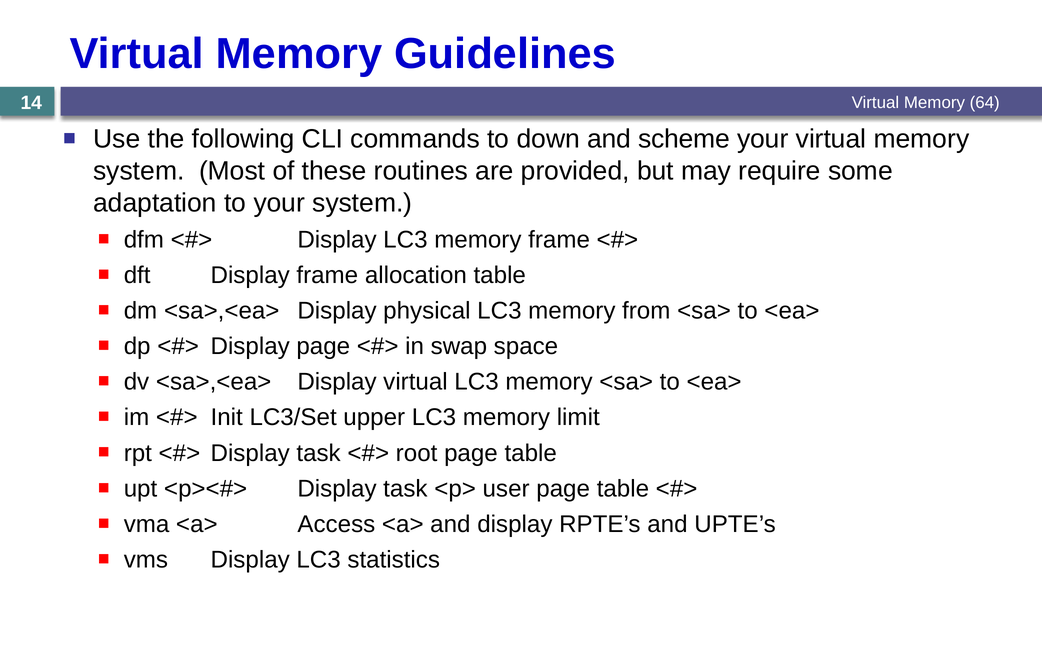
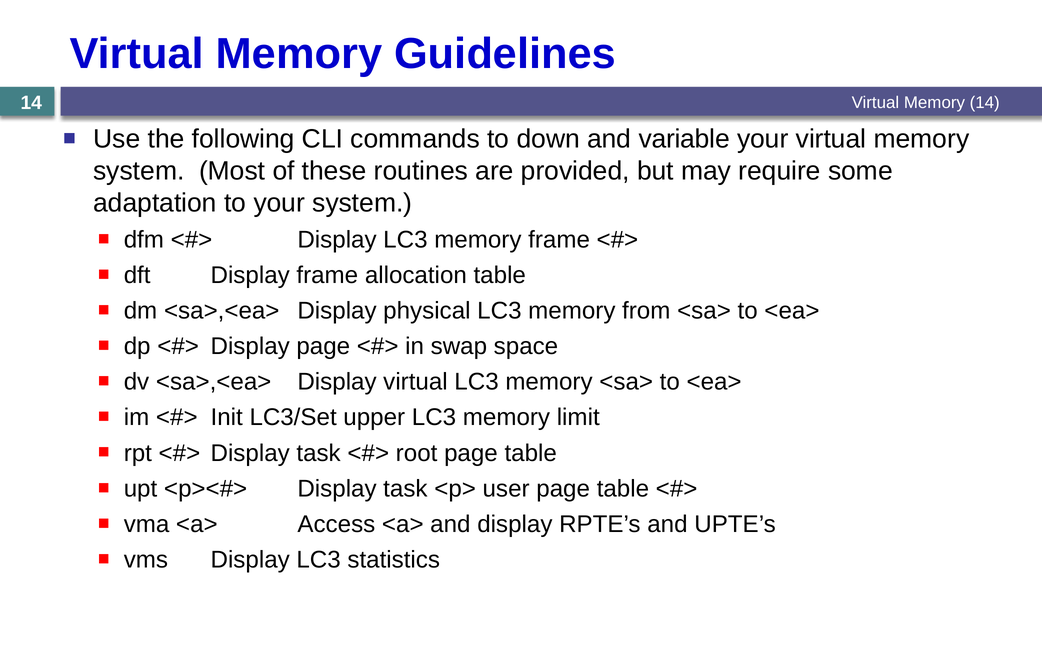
Memory 64: 64 -> 14 (985, 103)
scheme: scheme -> variable (684, 139)
